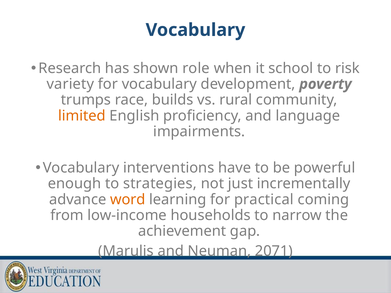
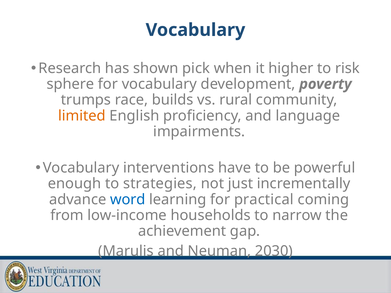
role: role -> pick (196, 68)
school: school -> higher (291, 68)
variety: variety -> sphere (70, 84)
word colour: orange -> blue (128, 200)
2071: 2071 -> 2030 (274, 251)
